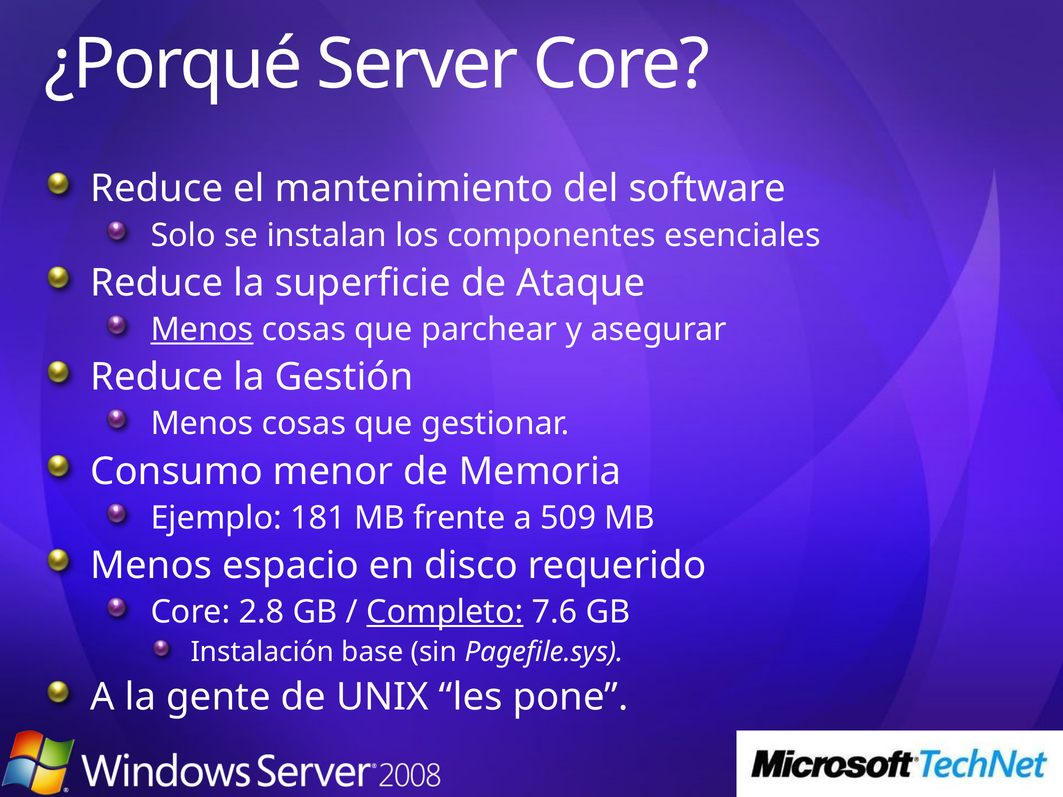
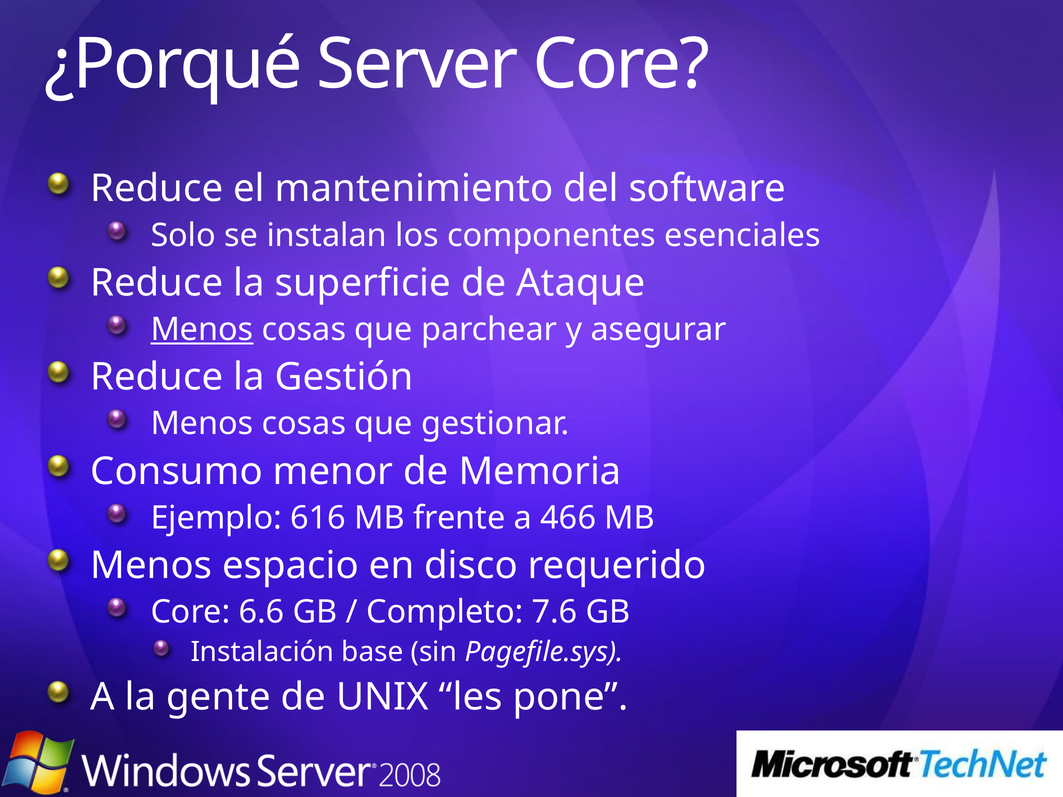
181: 181 -> 616 (318, 518)
509: 509 -> 466 (568, 518)
2.8: 2.8 -> 6.6 (262, 612)
Completo underline: present -> none (445, 612)
